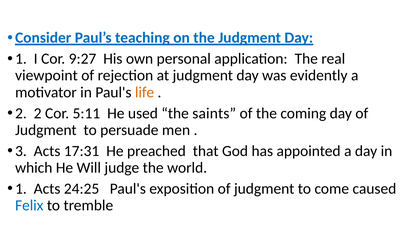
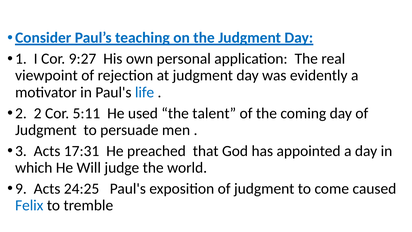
life colour: orange -> blue (145, 92)
saints: saints -> talent (214, 113)
1: 1 -> 9 (21, 188)
